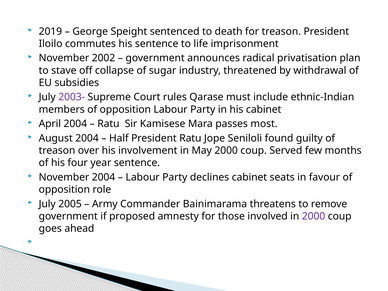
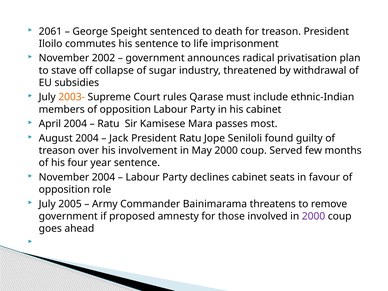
2019: 2019 -> 2061 (50, 31)
2003- colour: purple -> orange (72, 97)
Half: Half -> Jack (119, 138)
